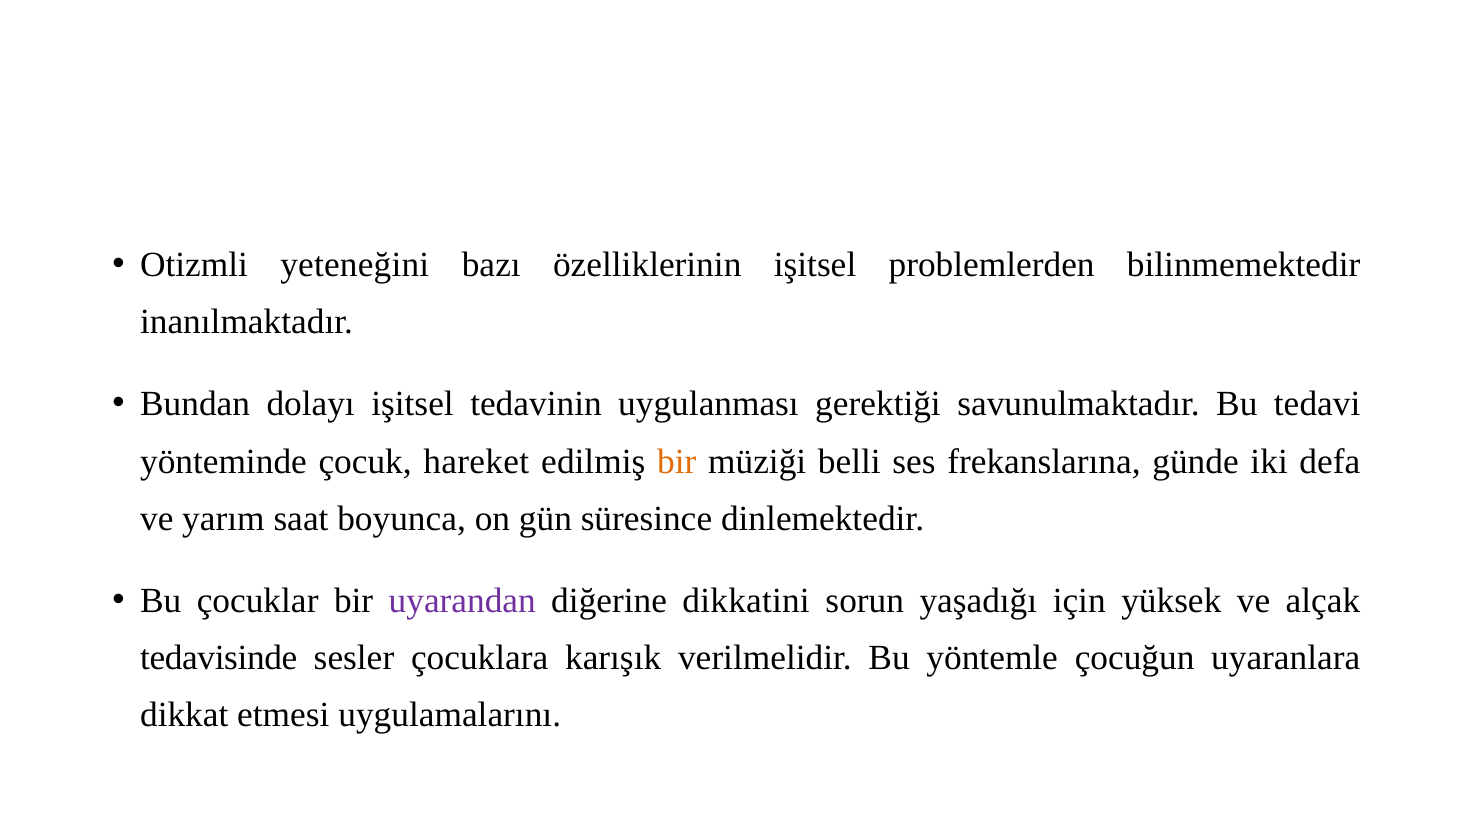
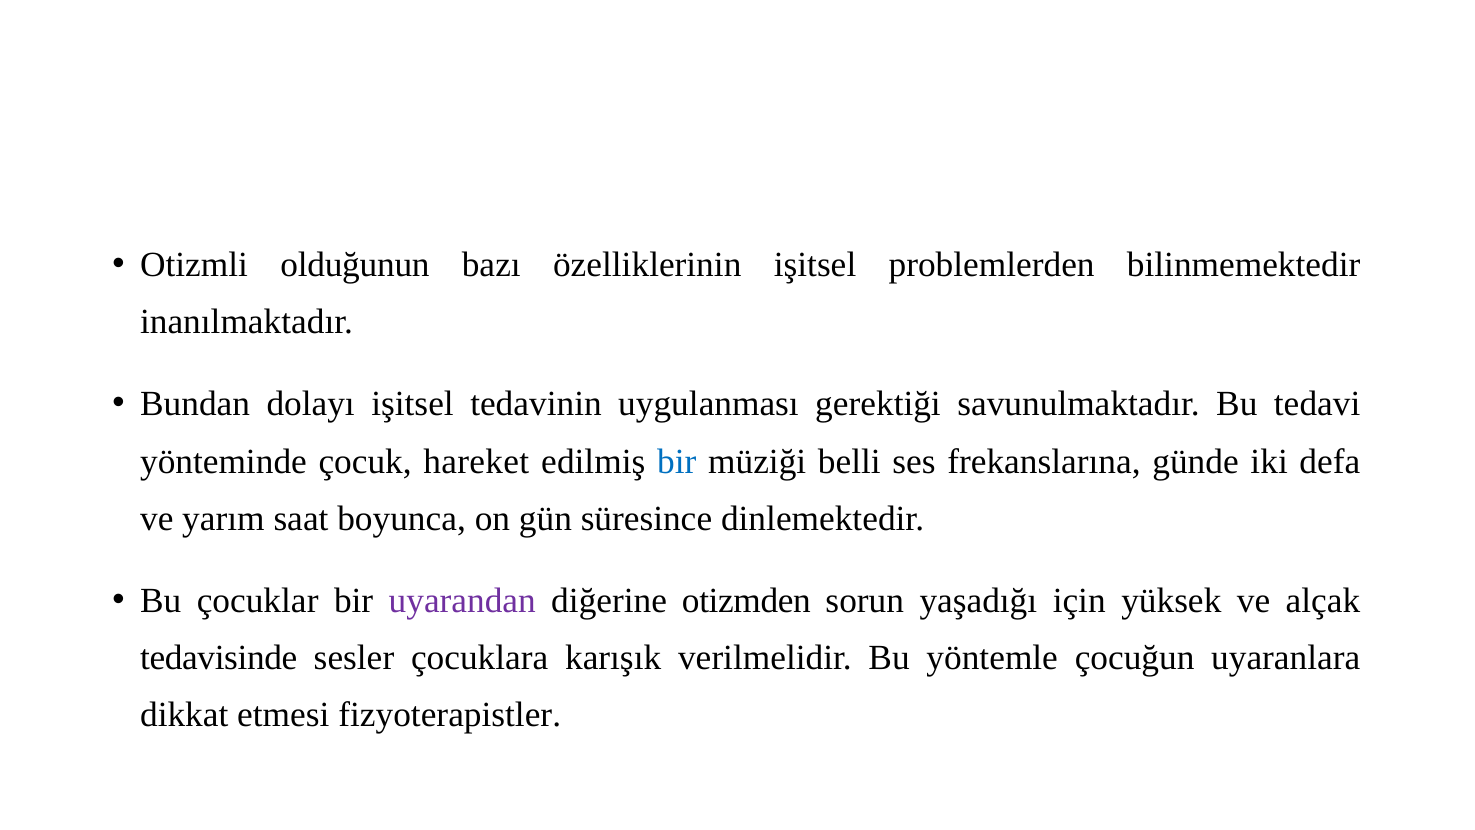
yeteneğini: yeteneğini -> olduğunun (355, 265)
bir colour: orange -> blue (677, 461)
dikkatini: dikkatini -> otizmden (746, 600)
uygulamalarını: uygulamalarını -> fizyoterapistler (450, 715)
